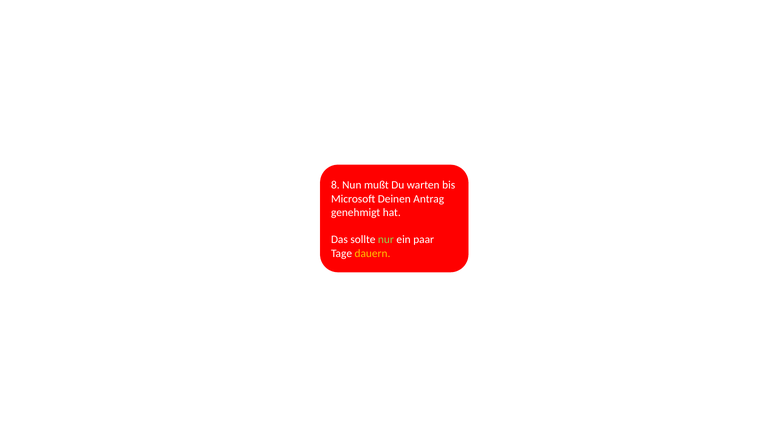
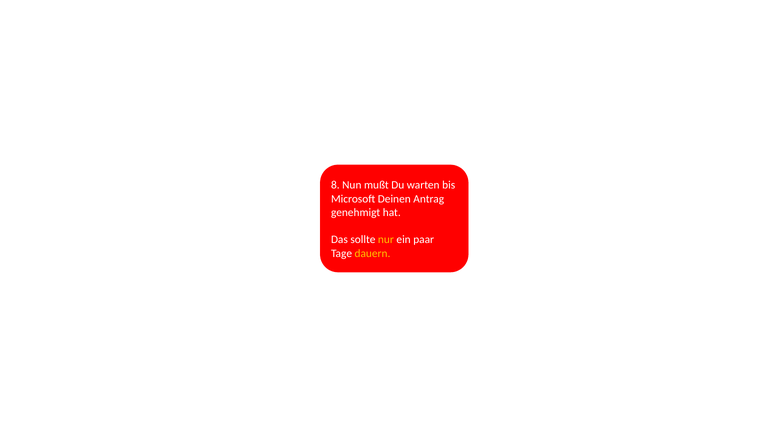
nur colour: light green -> yellow (386, 240)
